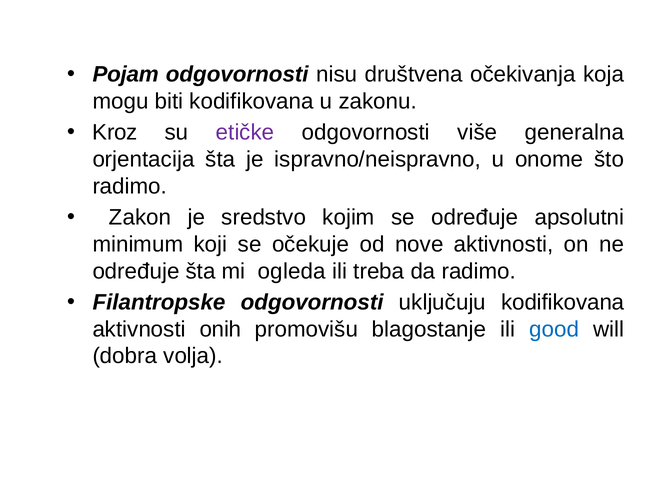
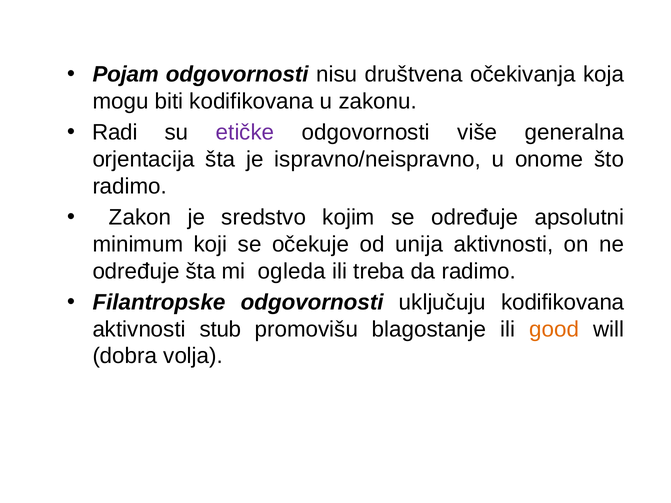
Kroz: Kroz -> Radi (115, 133)
nove: nove -> unija (419, 244)
onih: onih -> stub (220, 329)
good colour: blue -> orange (554, 329)
